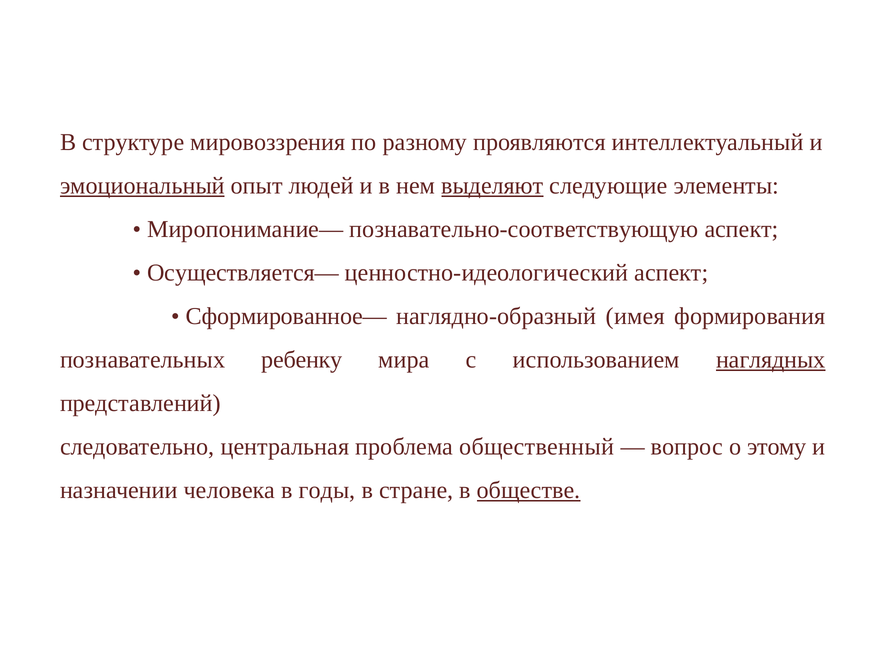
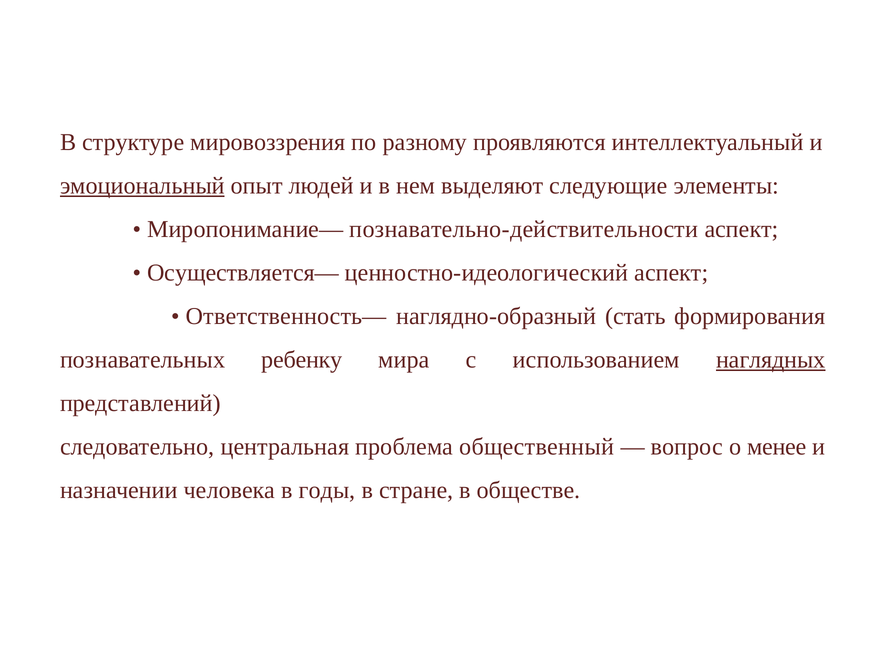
выделяют underline: present -> none (492, 186)
познавательно-соответствующую: познавательно-соответствующую -> познавательно-действительности (524, 229)
Сформированное—: Сформированное— -> Ответственность— (286, 316)
имея: имея -> стать (635, 316)
этому: этому -> менее (777, 447)
обществе underline: present -> none (529, 490)
